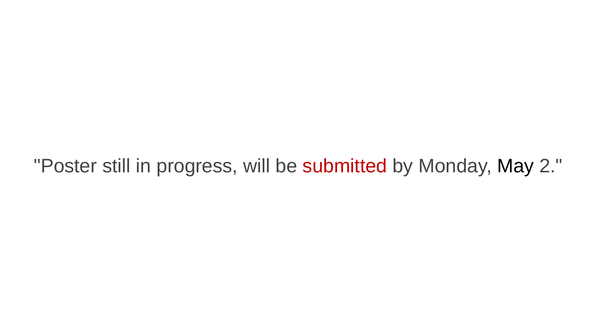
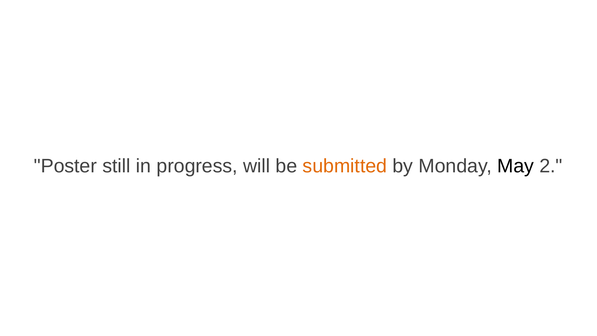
submitted colour: red -> orange (345, 166)
